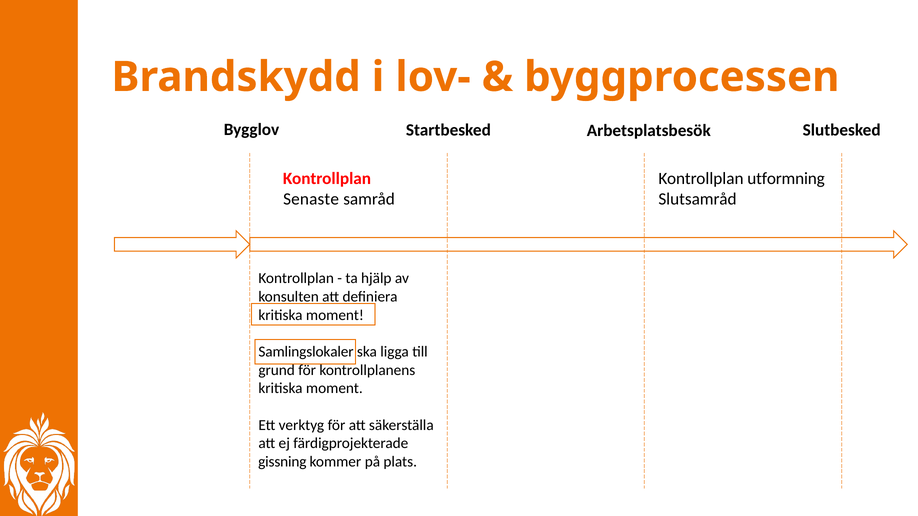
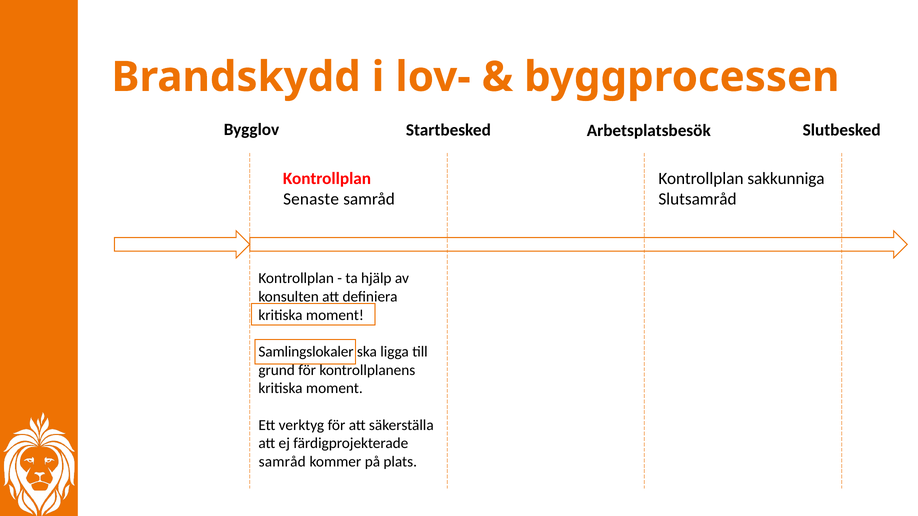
utformning: utformning -> sakkunniga (786, 179)
gissning: gissning -> samråd (282, 462)
